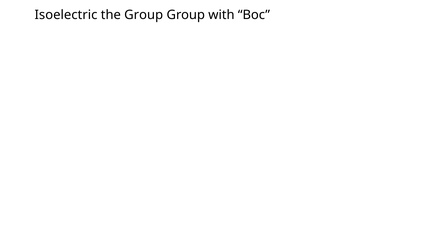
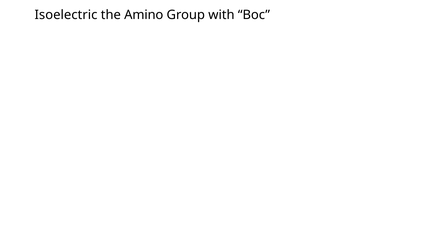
the Group: Group -> Amino (144, 15)
